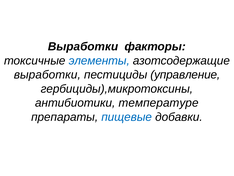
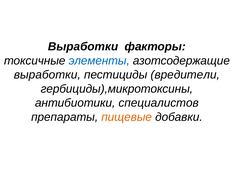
управление: управление -> вредители (185, 75)
температуре: температуре -> специалистов (159, 103)
пищевые colour: blue -> orange (127, 117)
